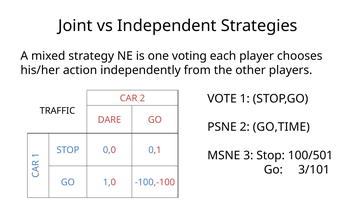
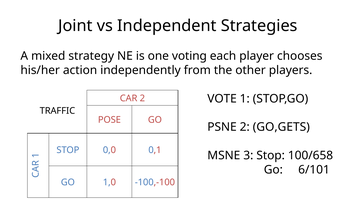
DARE: DARE -> POSE (109, 120)
GO,TIME: GO,TIME -> GO,GETS (281, 127)
100/501: 100/501 -> 100/658 (311, 156)
3/101: 3/101 -> 6/101 (314, 170)
